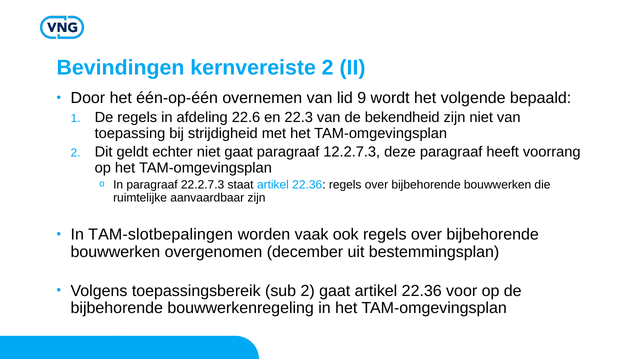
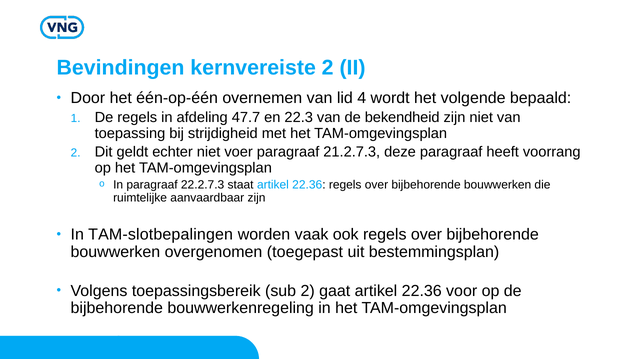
9: 9 -> 4 (362, 98)
22.6: 22.6 -> 47.7 (246, 118)
niet gaat: gaat -> voer (239, 152)
12.2.7.3: 12.2.7.3 -> 21.2.7.3 (352, 152)
december: december -> toegepast (305, 252)
